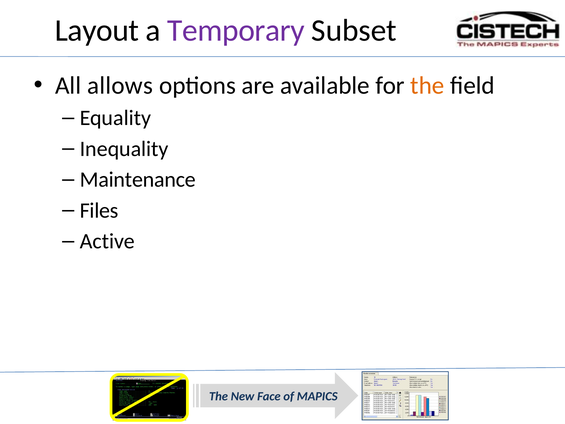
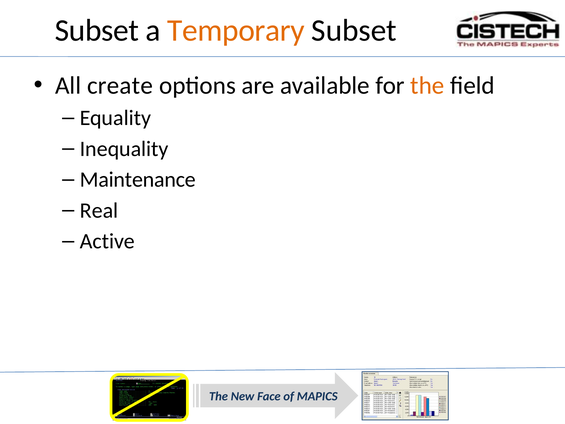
Layout: Layout -> Subset (97, 30)
Temporary colour: purple -> orange (236, 30)
allows: allows -> create (120, 86)
Files: Files -> Real (99, 210)
